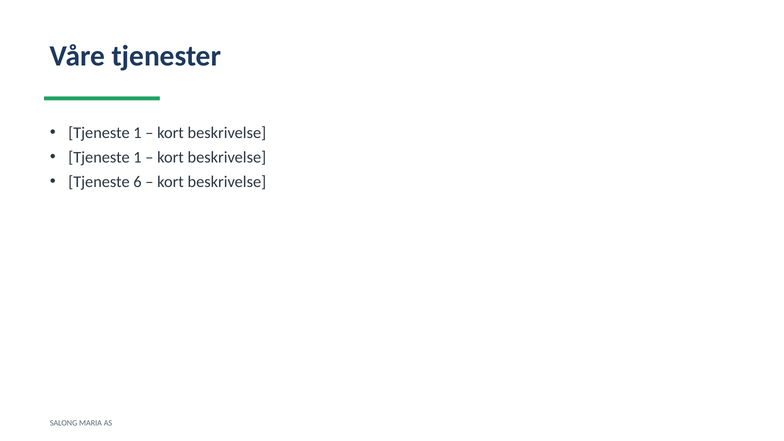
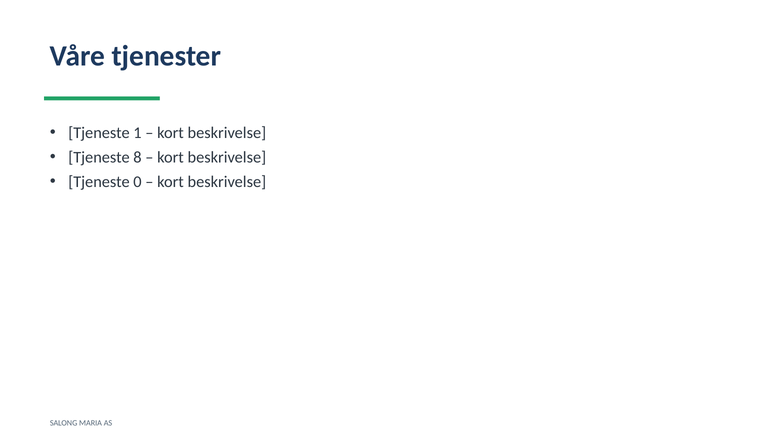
1: 1 -> 8 (137, 157)
6: 6 -> 0 (137, 182)
